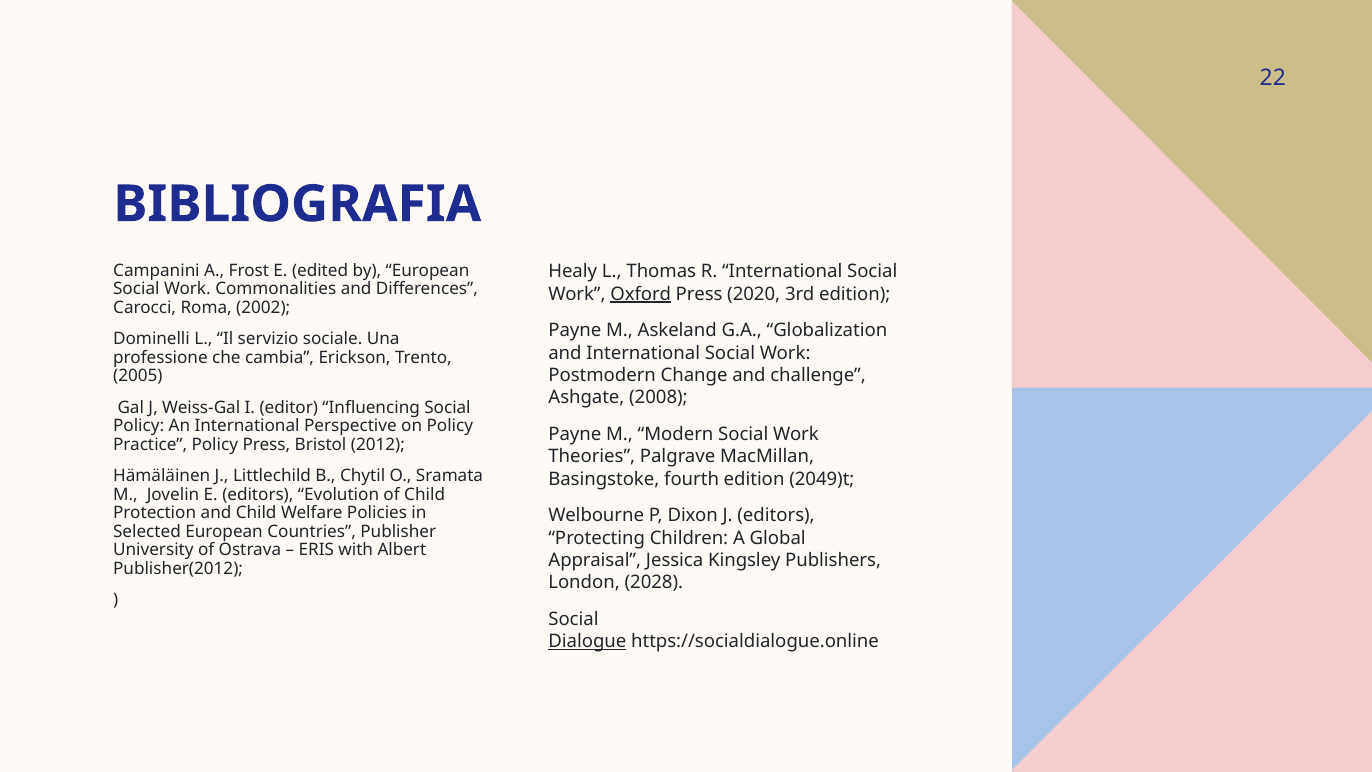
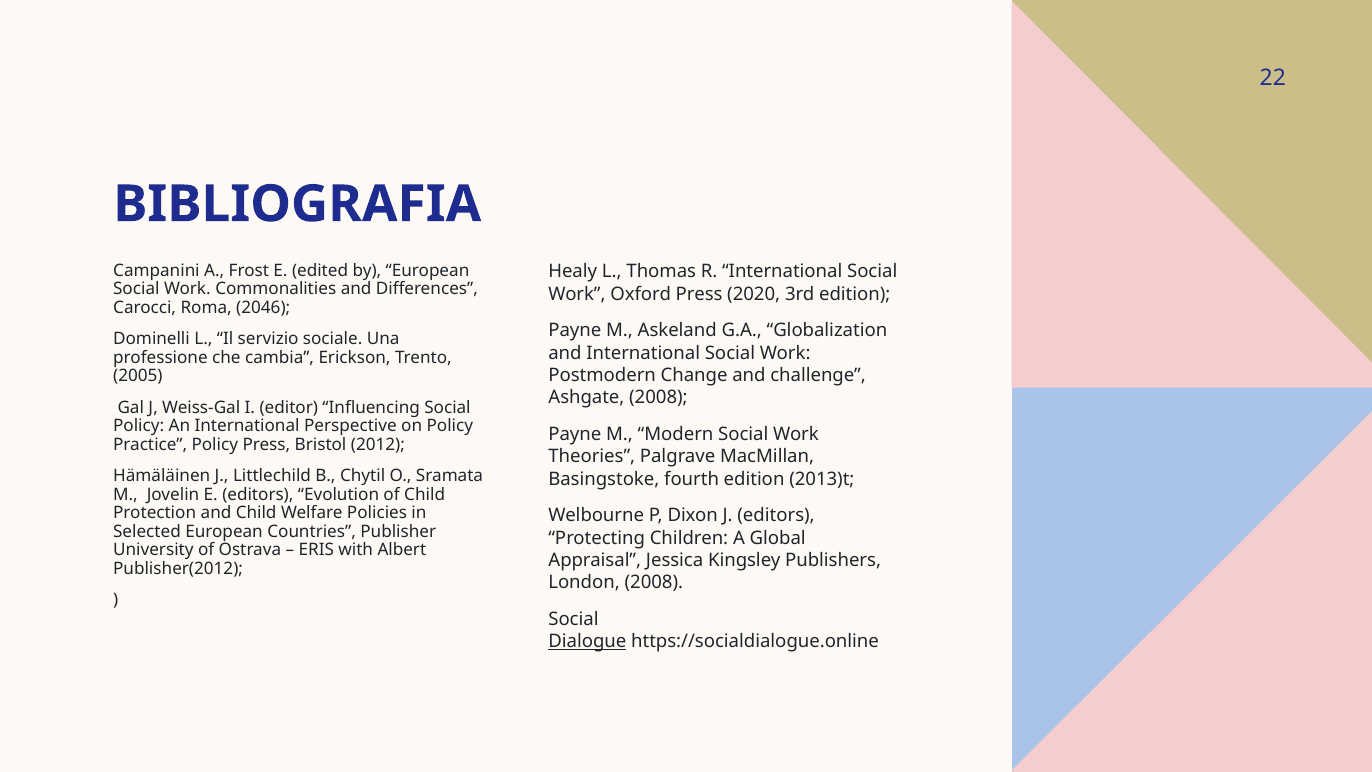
Oxford underline: present -> none (641, 294)
2002: 2002 -> 2046 (263, 308)
2049)t: 2049)t -> 2013)t (822, 479)
London 2028: 2028 -> 2008 (654, 582)
